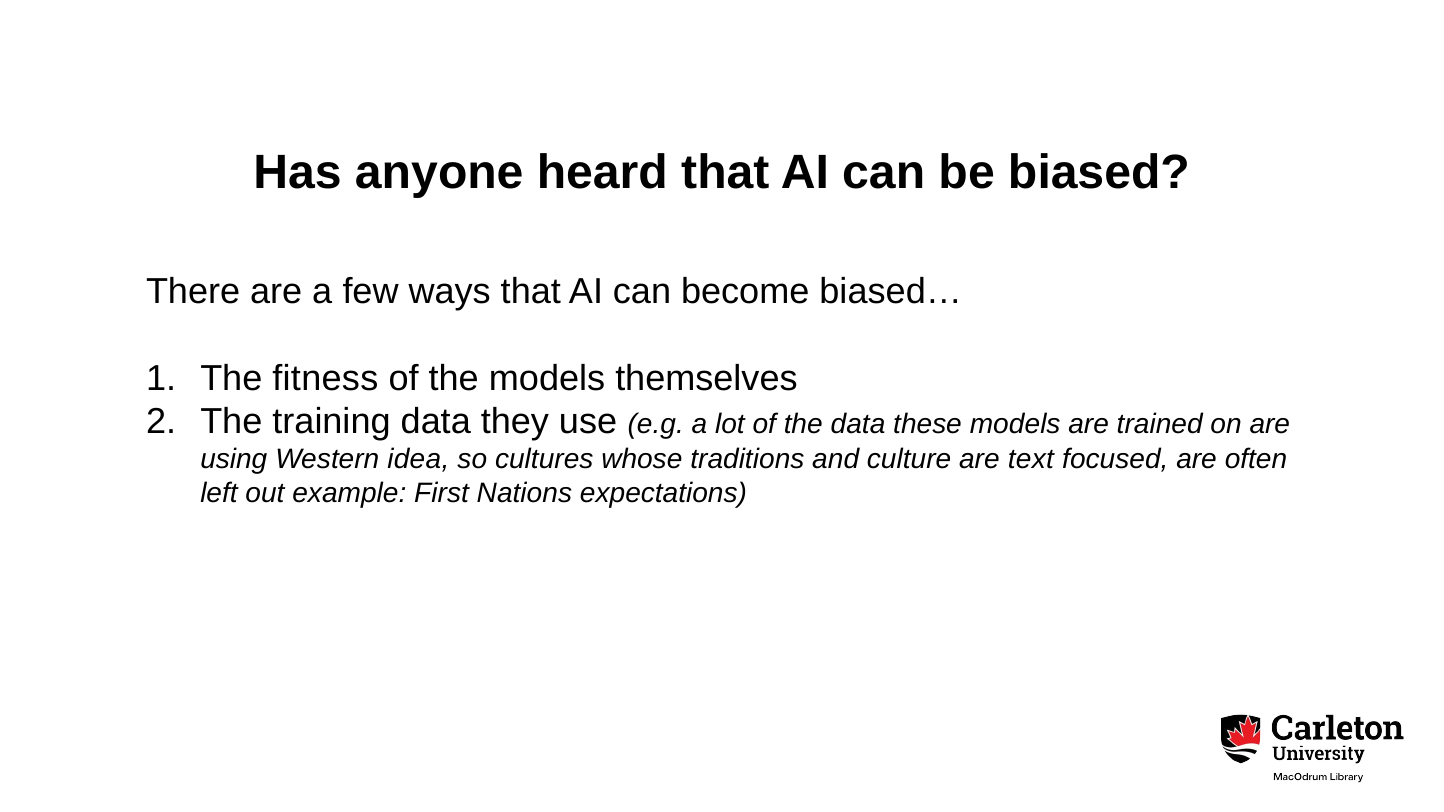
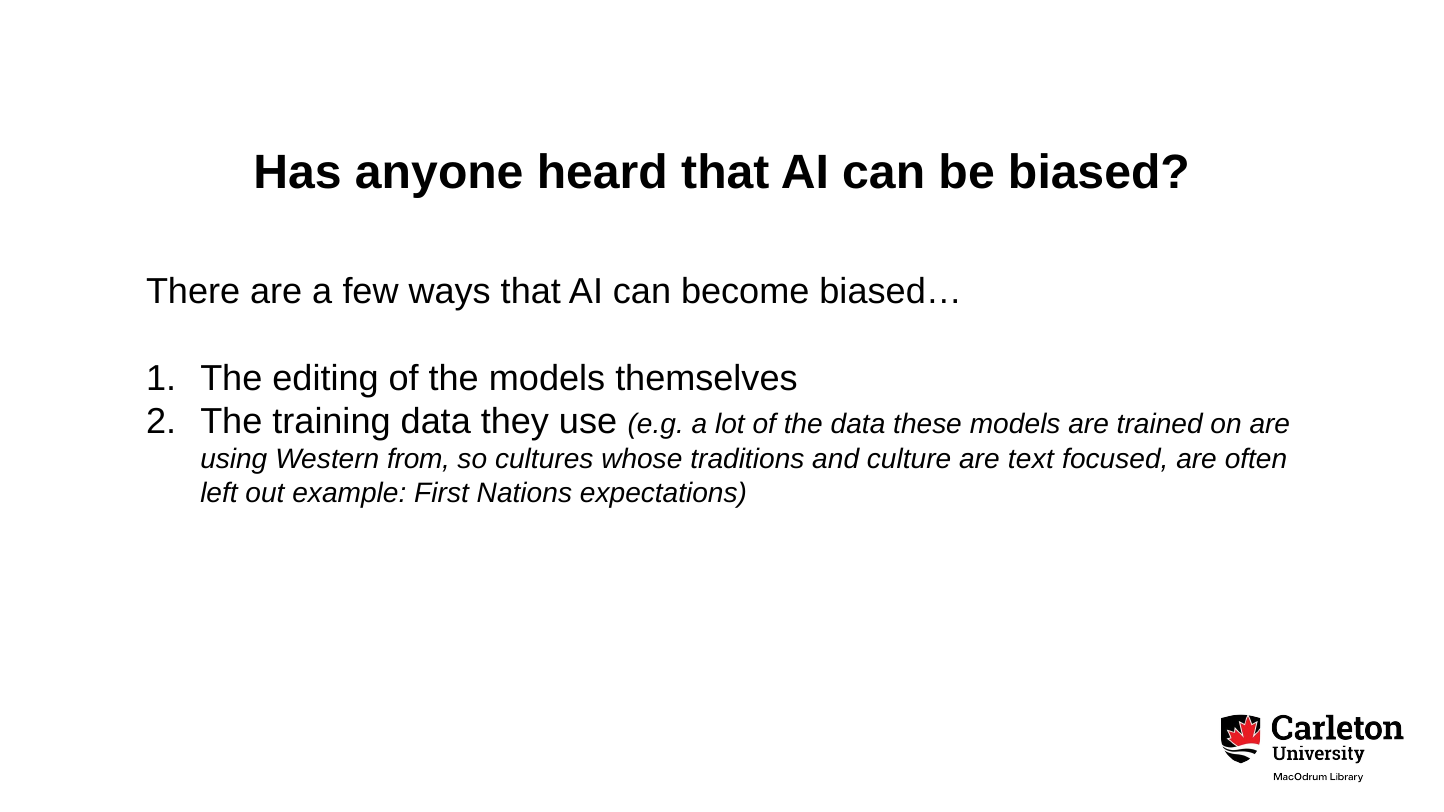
fitness: fitness -> editing (326, 378)
idea: idea -> from (419, 460)
